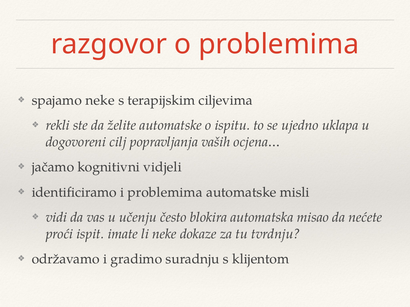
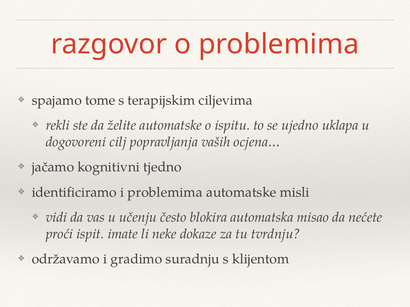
spajamo neke: neke -> tome (100, 100)
vidjeli: vidjeli -> tjedno (163, 167)
